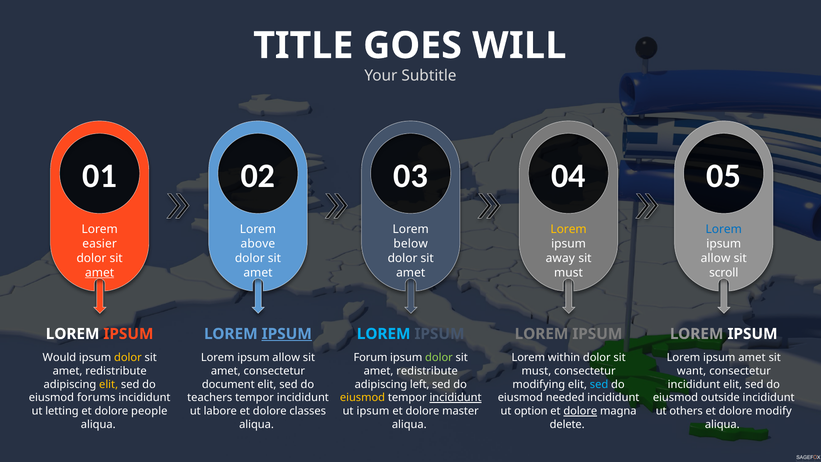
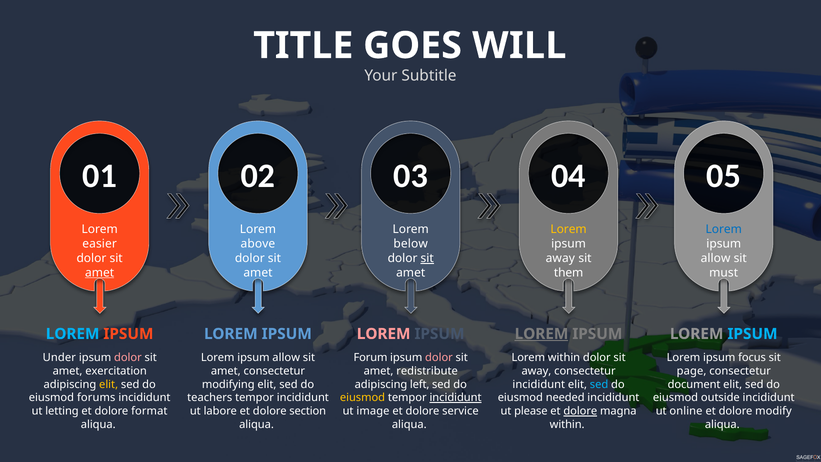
sit underline: none -> present (427, 258)
must: must -> them (569, 273)
scroll: scroll -> must (724, 273)
LOREM colour: white -> light blue (73, 334)
IPSUM underline: present -> none (287, 334)
LOREM colour: light blue -> pink (384, 334)
LOREM underline: none -> present (541, 334)
IPSUM colour: white -> light blue (753, 334)
Would: Would -> Under (59, 358)
dolor colour: yellow -> pink (128, 358)
dolor colour: light green -> pink (439, 358)
ipsum amet: amet -> focus (752, 358)
redistribute: redistribute -> exercitation (116, 371)
must: must -> away (536, 371)
want: want -> page (692, 371)
document: document -> modifying (228, 384)
modifying: modifying -> incididunt (539, 384)
incididunt: incididunt -> document (694, 384)
people: people -> format (149, 411)
classes: classes -> section (308, 411)
ut ipsum: ipsum -> image (373, 411)
master: master -> service (460, 411)
option: option -> please (531, 411)
others: others -> online (686, 411)
delete: delete -> within (567, 424)
